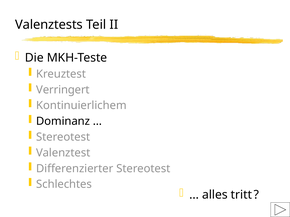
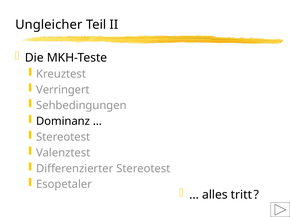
Valenztests: Valenztests -> Ungleicher (49, 25)
Kontinuierlichem: Kontinuierlichem -> Sehbedingungen (81, 106)
Schlechtes: Schlechtes -> Esopetaler (64, 185)
